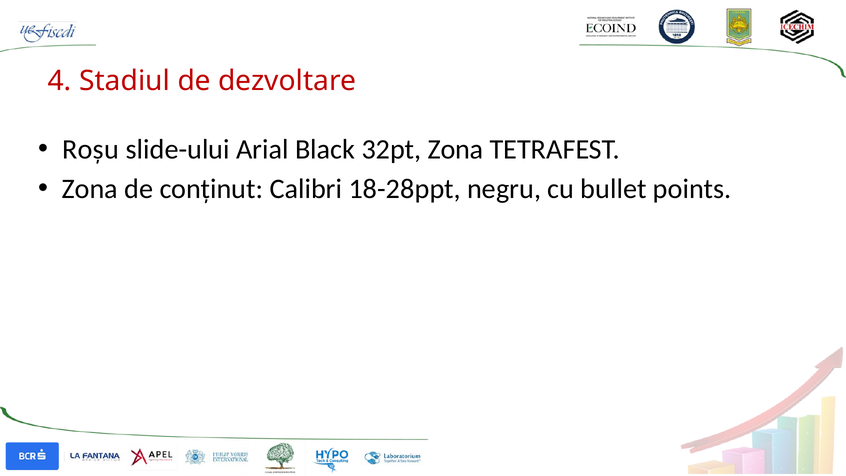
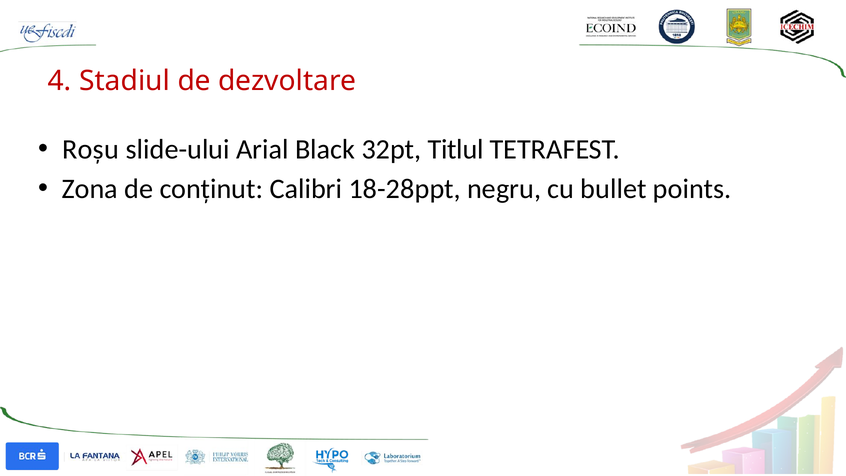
32pt Zona: Zona -> Titlul (456, 149)
